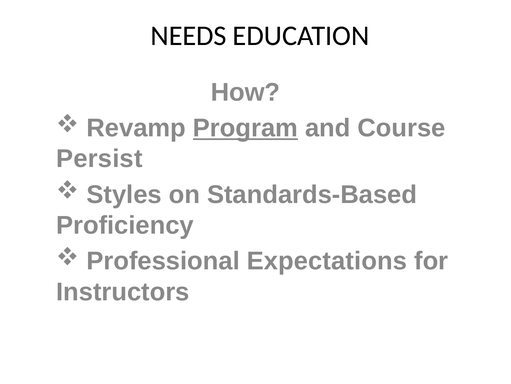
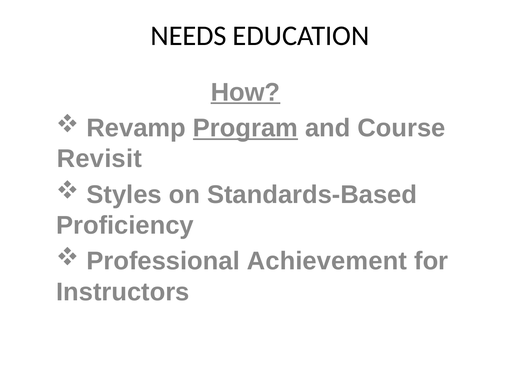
How underline: none -> present (246, 92)
Persist: Persist -> Revisit (99, 158)
Expectations: Expectations -> Achievement (327, 261)
